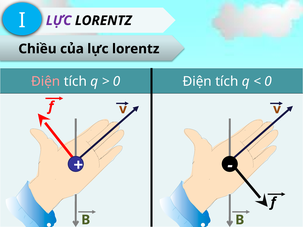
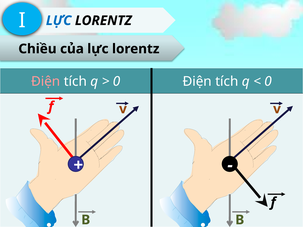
LỰC colour: purple -> blue (59, 21)
